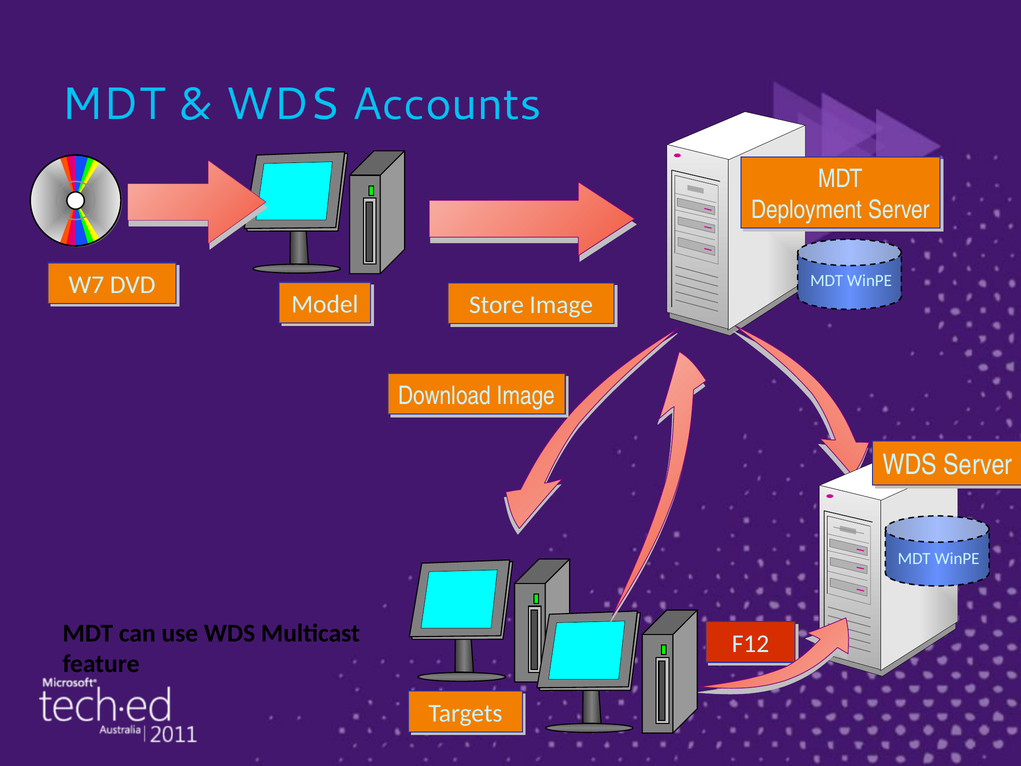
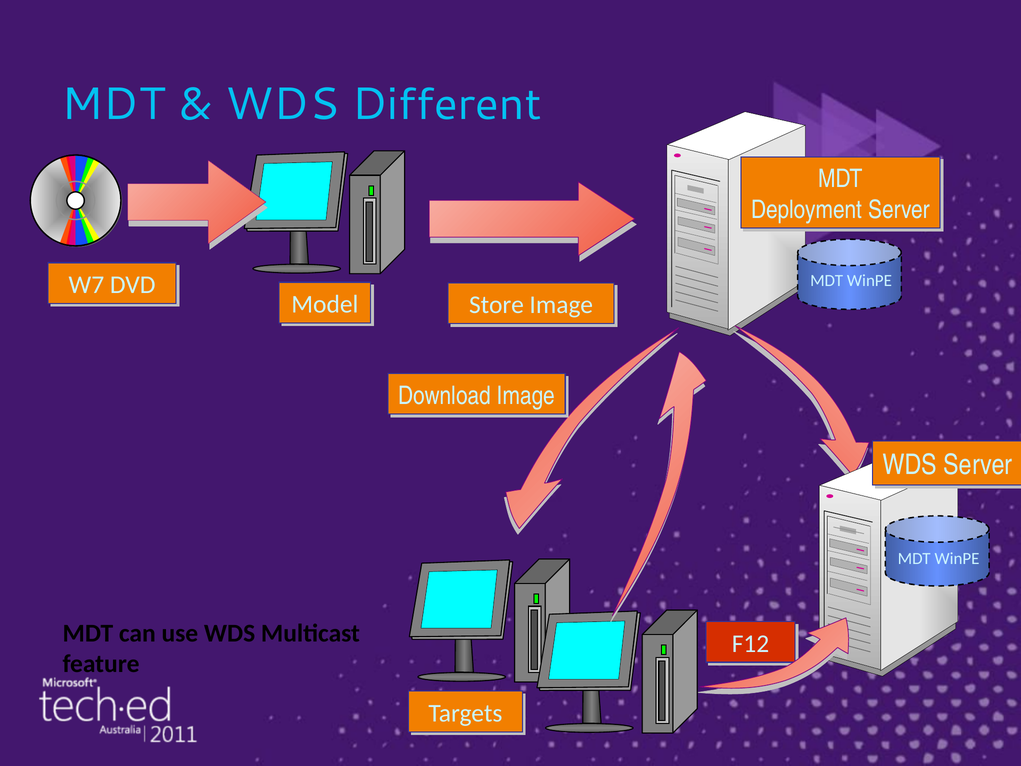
Accounts: Accounts -> Different (447, 104)
